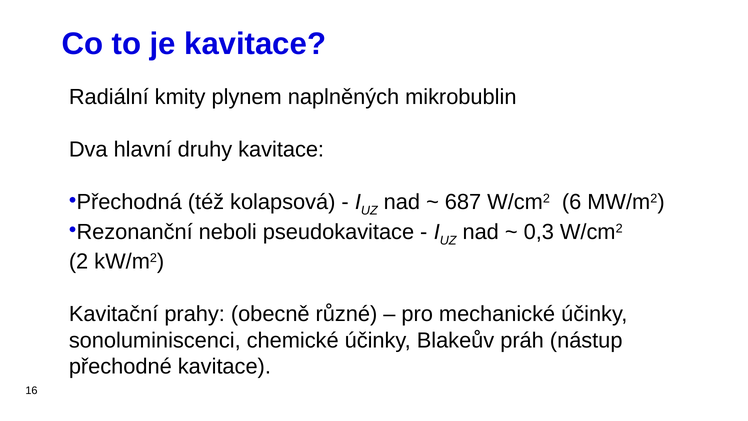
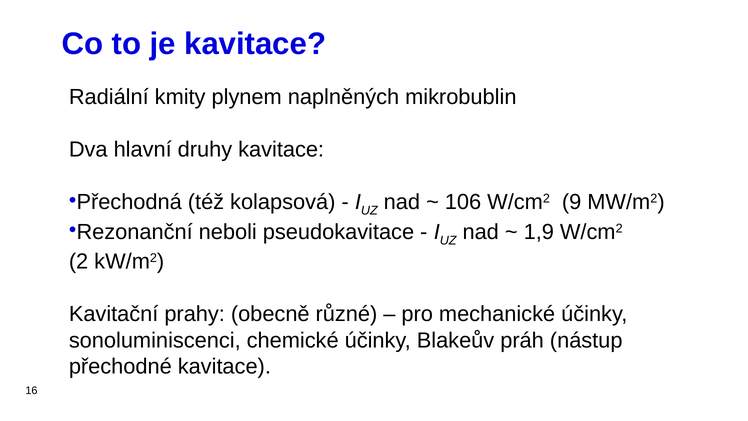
687: 687 -> 106 (463, 202)
6: 6 -> 9 (572, 202)
0,3: 0,3 -> 1,9 (539, 232)
